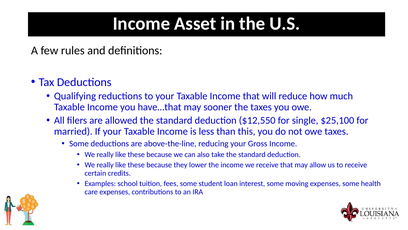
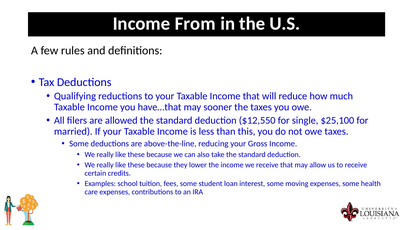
Asset: Asset -> From (195, 24)
